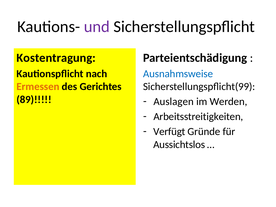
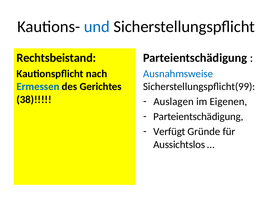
und colour: purple -> blue (97, 27)
Kostentragung: Kostentragung -> Rechtsbeistand (56, 58)
Ermessen colour: orange -> blue (38, 87)
89: 89 -> 38 (34, 100)
Werden: Werden -> Eigenen (228, 102)
Arbeitsstreitigkeiten: Arbeitsstreitigkeiten -> Parteientschädigung (198, 117)
